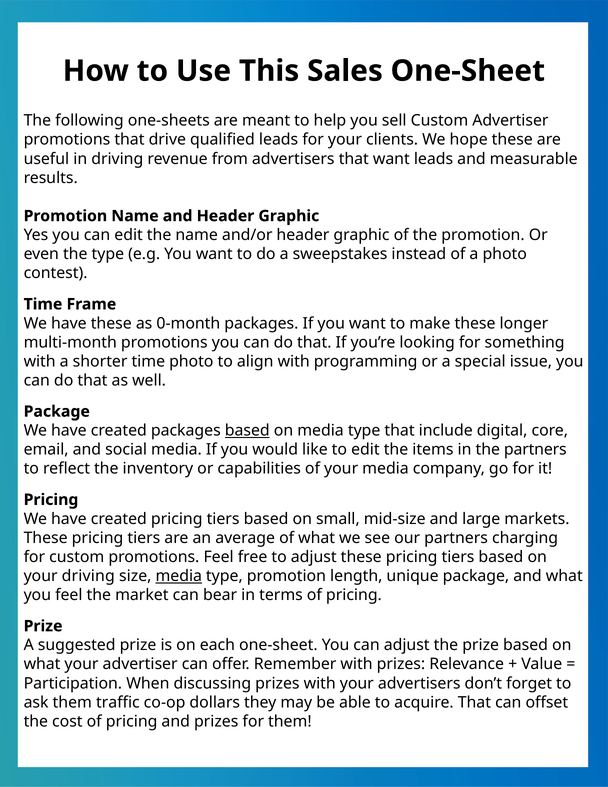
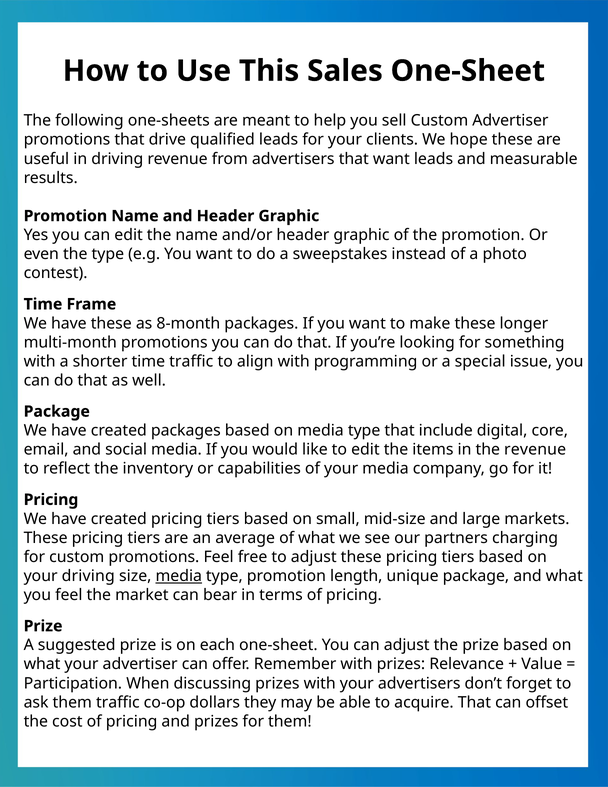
0-month: 0-month -> 8-month (188, 323)
time photo: photo -> traffic (191, 361)
based underline: present -> none (247, 430)
the partners: partners -> revenue (535, 450)
